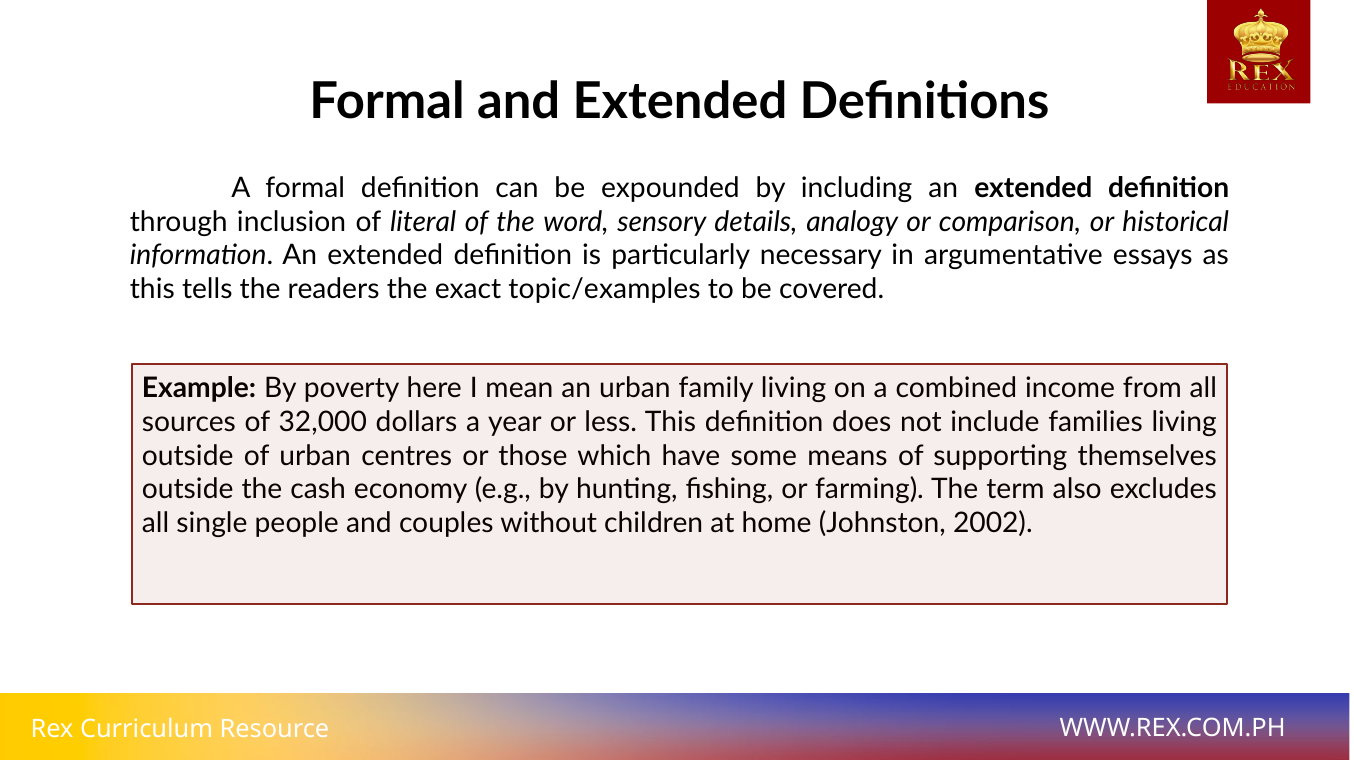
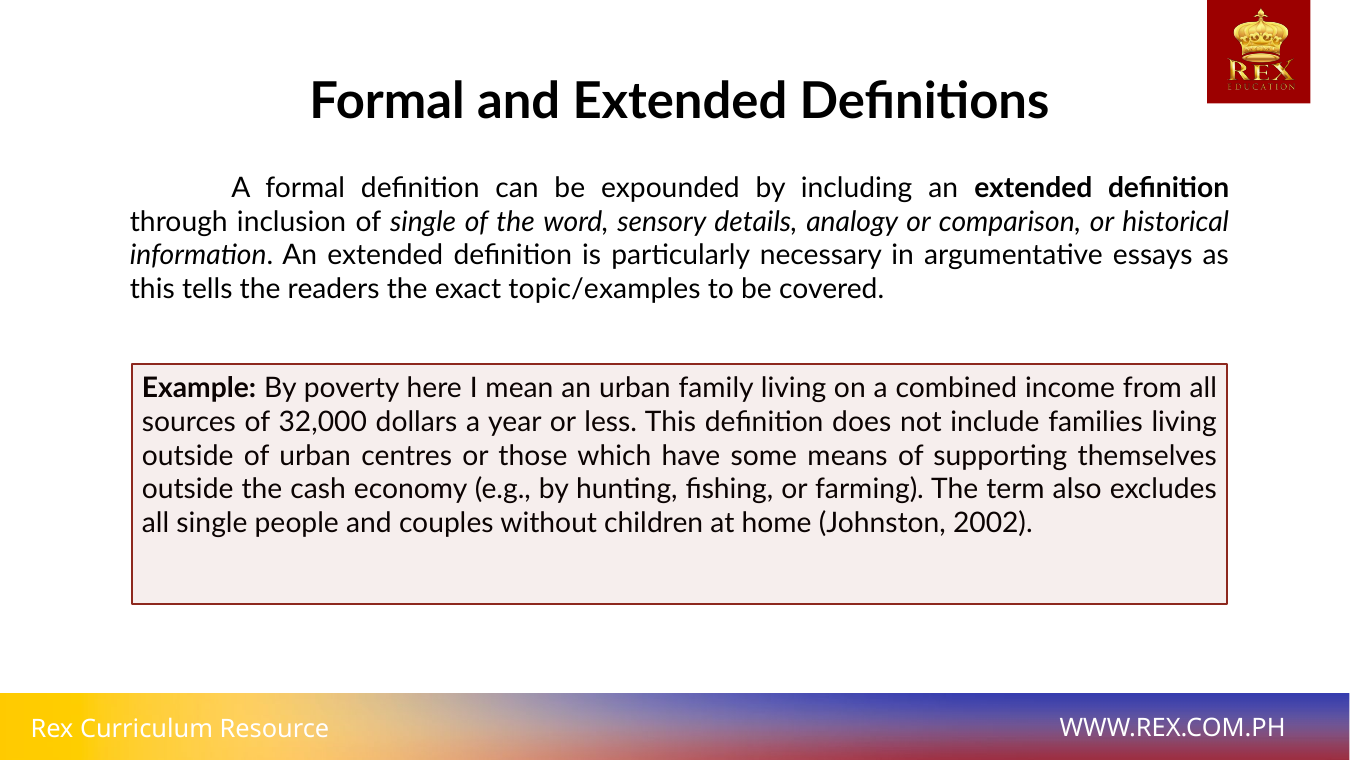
of literal: literal -> single (423, 222)
